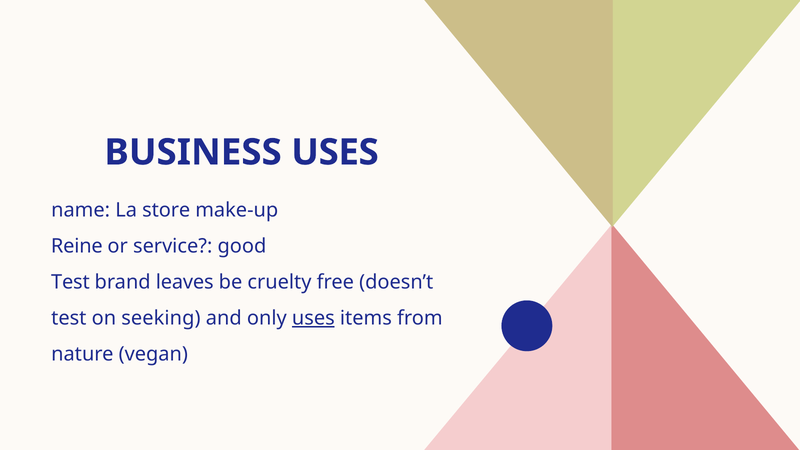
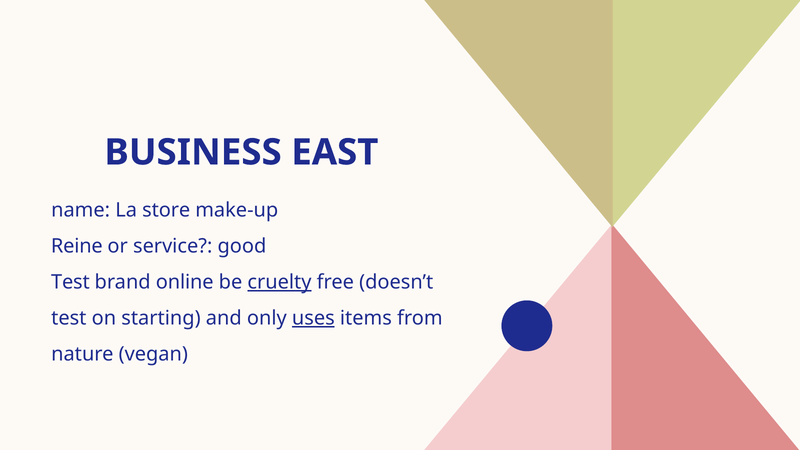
BUSINESS USES: USES -> EAST (335, 152)
leaves: leaves -> online (185, 282)
cruelty underline: none -> present (279, 282)
seeking: seeking -> starting (161, 318)
